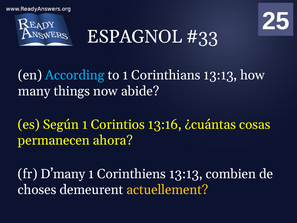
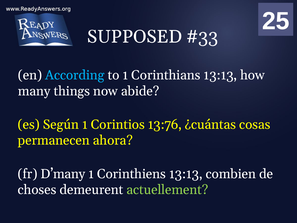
ESPAGNOL: ESPAGNOL -> SUPPOSED (135, 37)
13:16: 13:16 -> 13:76 (165, 124)
actuellement colour: yellow -> light green (167, 190)
